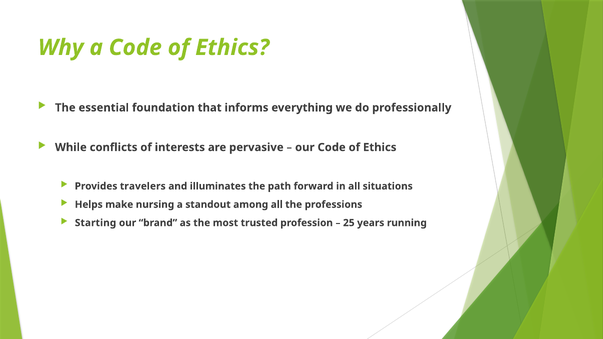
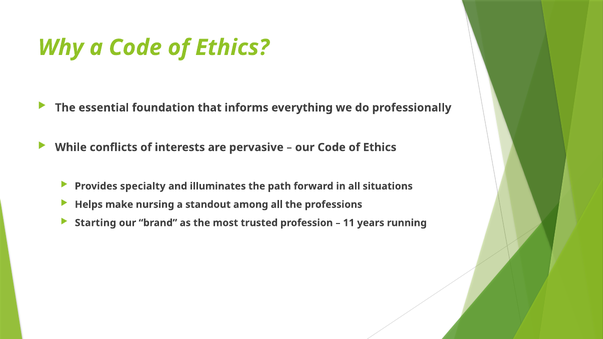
travelers: travelers -> specialty (143, 186)
25: 25 -> 11 (349, 223)
